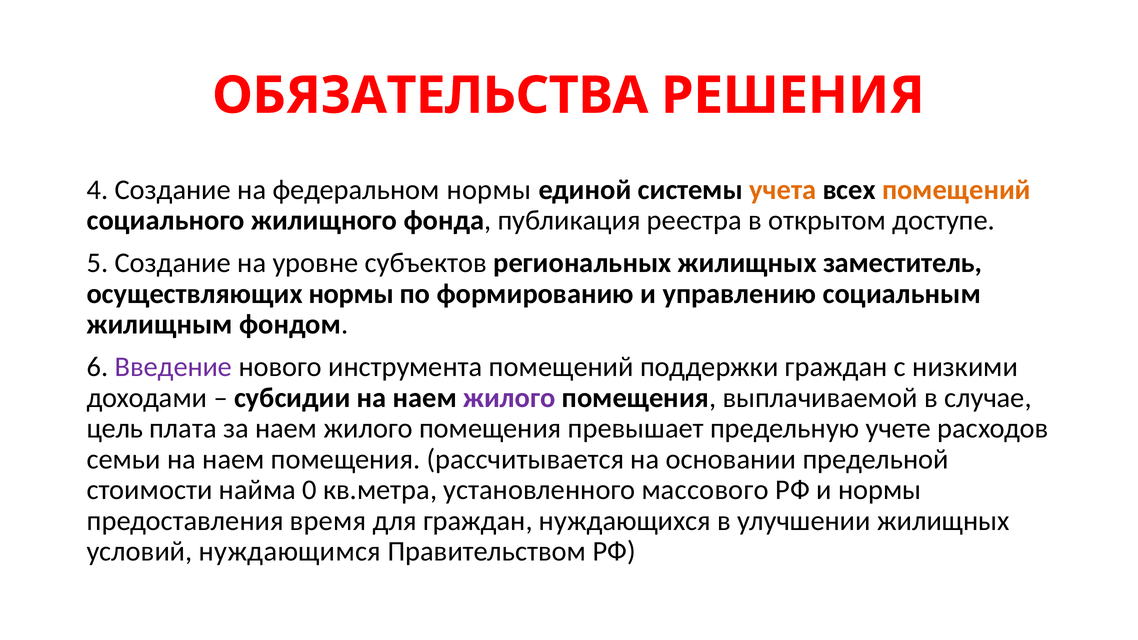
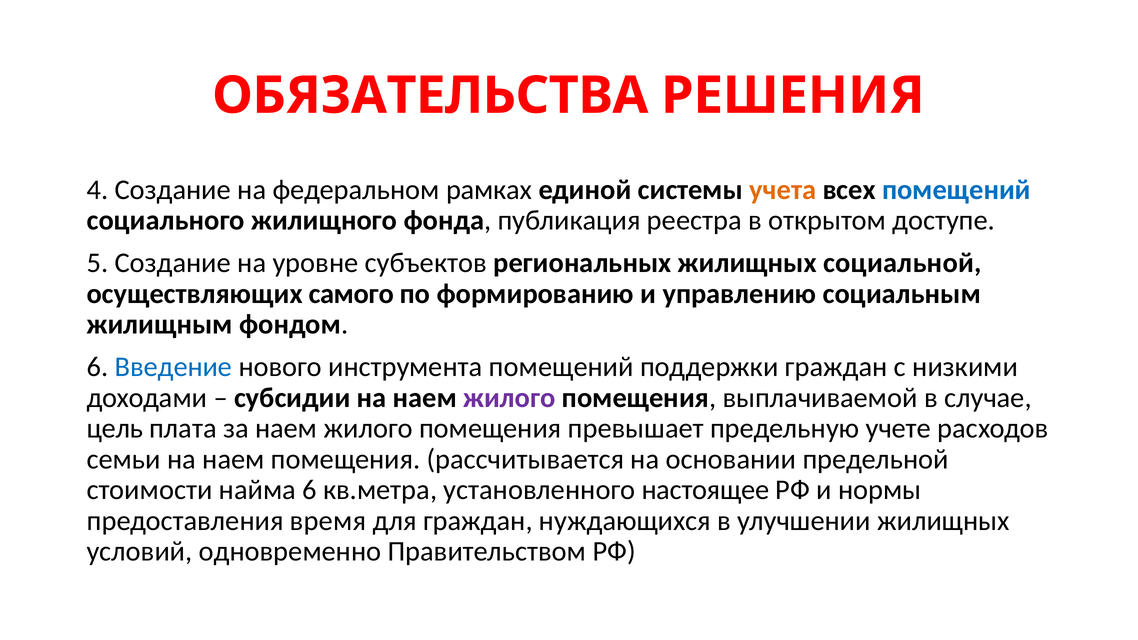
федеральном нормы: нормы -> рамках (489, 190)
помещений colour: orange -> blue (956, 190)
заместитель: заместитель -> социальной (902, 263)
осуществляющих нормы: нормы -> самого (351, 294)
Введение colour: purple -> blue (173, 367)
найма 0: 0 -> 6 (310, 490)
массового: массового -> настоящее (705, 490)
нуждающимся: нуждающимся -> одновременно (290, 551)
